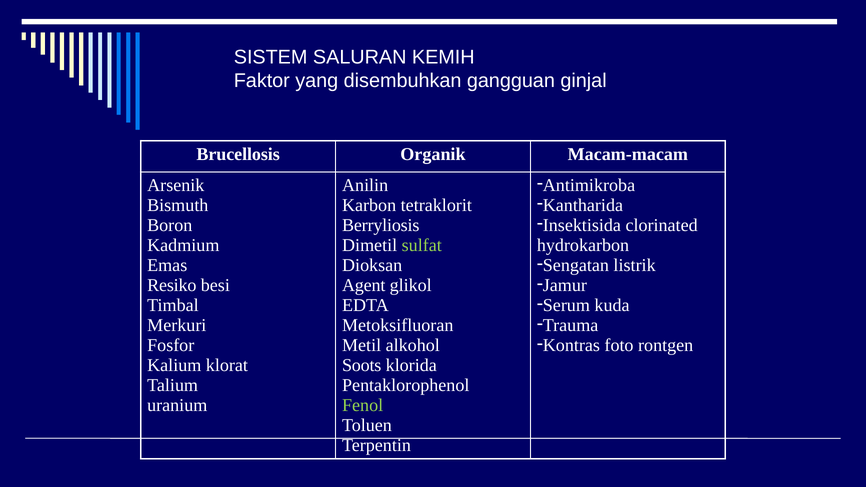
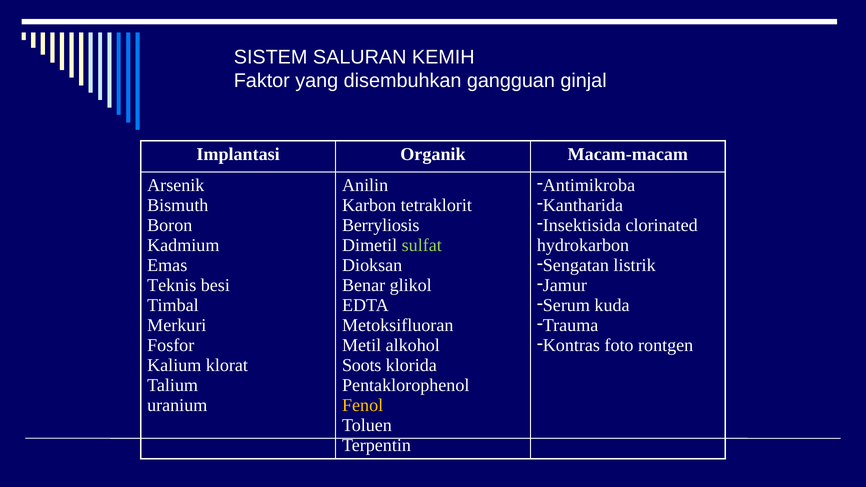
Brucellosis: Brucellosis -> Implantasi (238, 154)
Resiko: Resiko -> Teknis (172, 285)
Agent: Agent -> Benar (364, 285)
Fenol colour: light green -> yellow (363, 406)
